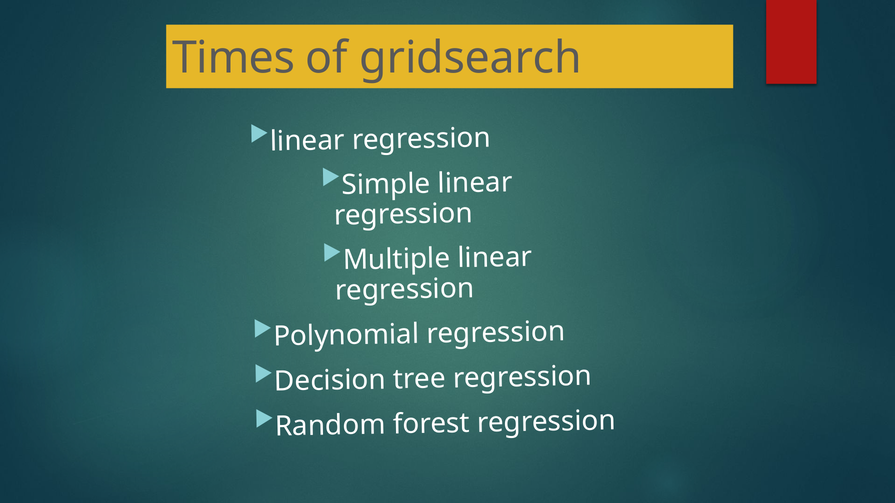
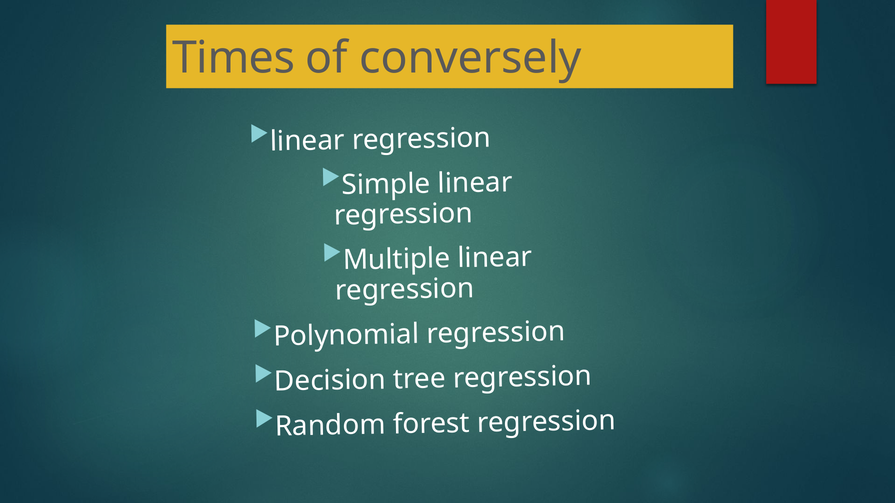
gridsearch: gridsearch -> conversely (471, 58)
